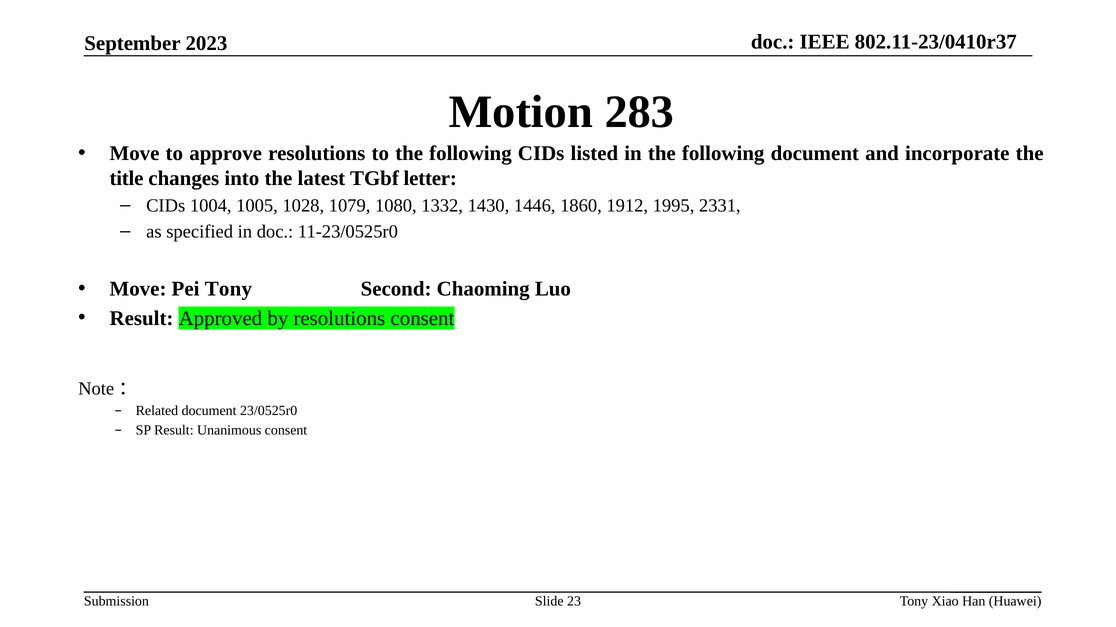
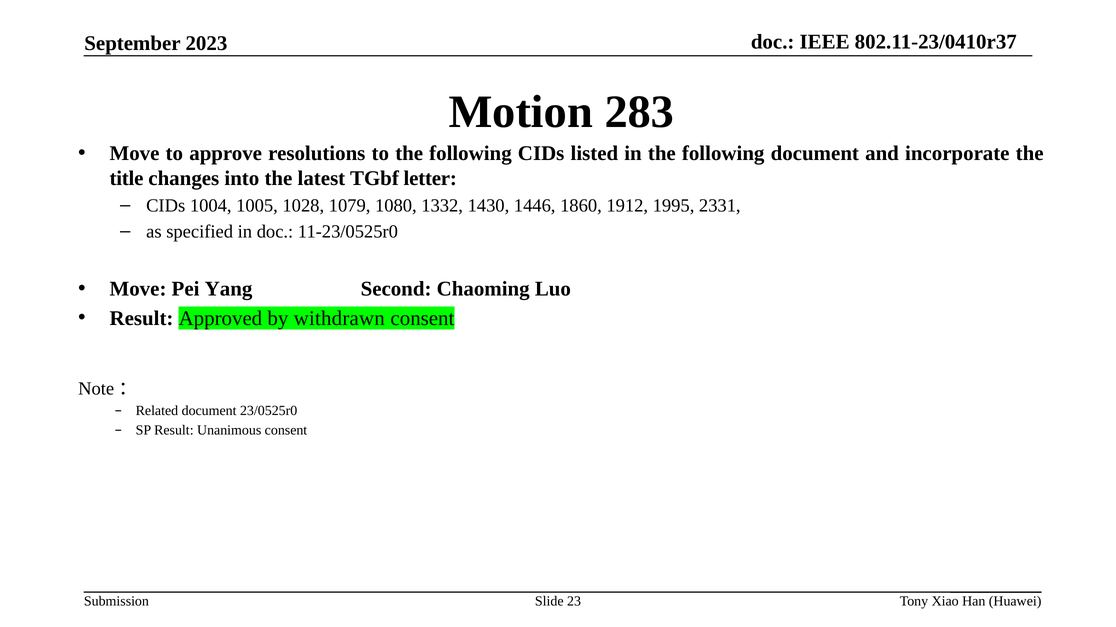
Pei Tony: Tony -> Yang (229, 289)
by resolutions: resolutions -> withdrawn (339, 319)
